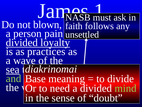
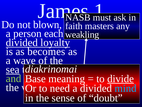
follows: follows -> masters (99, 26)
pain: pain -> each (54, 33)
unsettled: unsettled -> weakling (82, 34)
practices: practices -> becomes (46, 51)
divide underline: none -> present (121, 78)
mind colour: light green -> light blue (126, 88)
